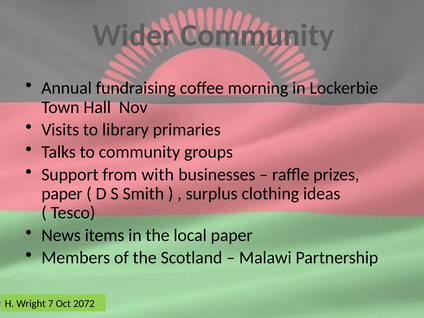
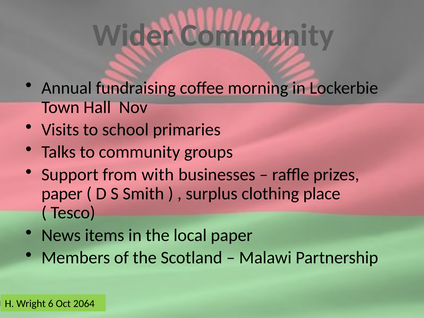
library: library -> school (125, 130)
ideas: ideas -> place (322, 194)
7: 7 -> 6 (51, 304)
2072: 2072 -> 2064 (84, 304)
